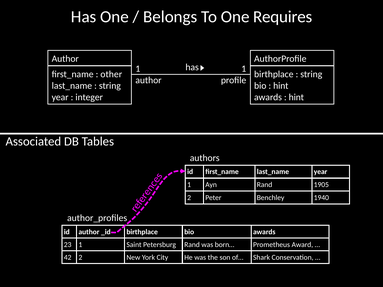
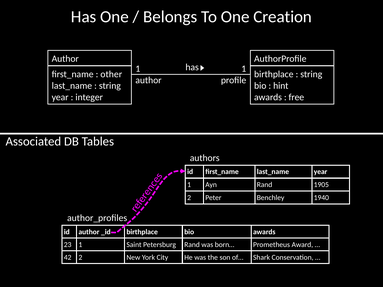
Requires: Requires -> Creation (283, 17)
hint: hint -> free (296, 97)
